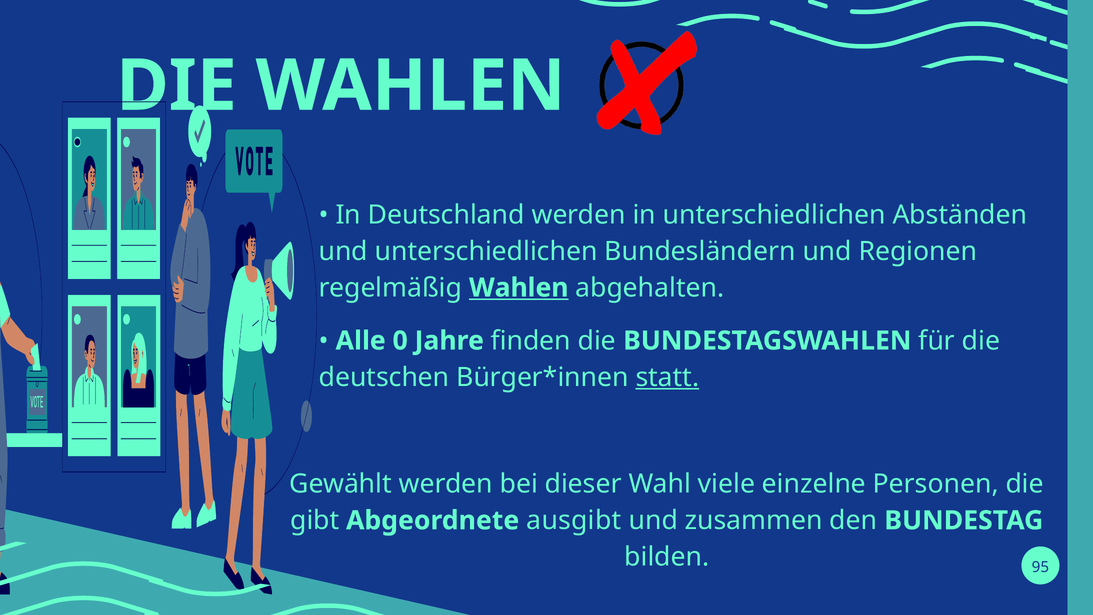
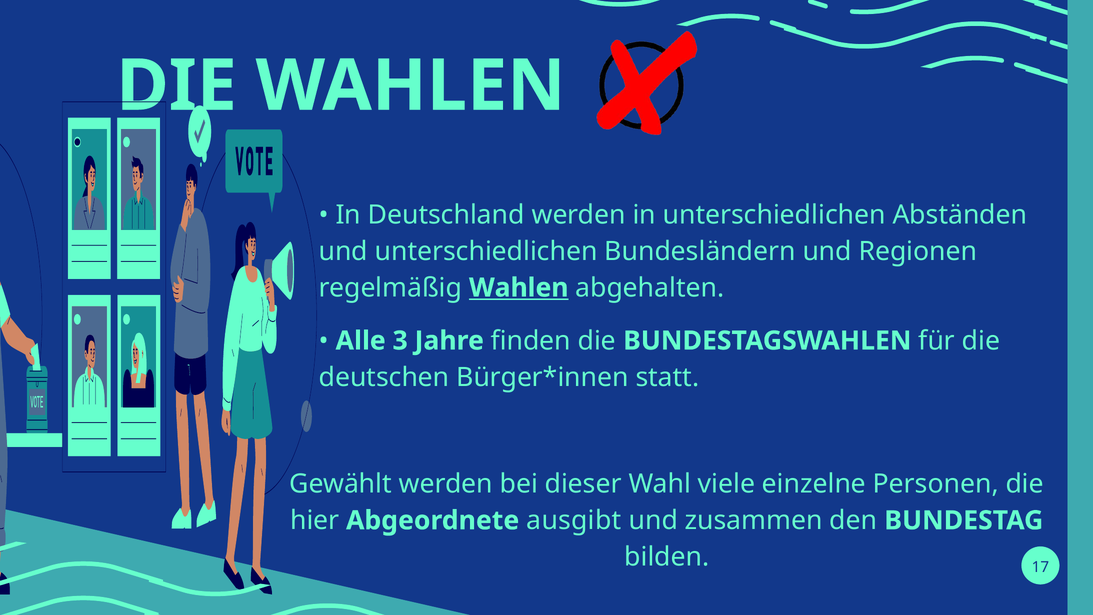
0: 0 -> 3 (400, 341)
statt underline: present -> none (667, 377)
gibt: gibt -> hier (315, 520)
95: 95 -> 17 (1040, 567)
